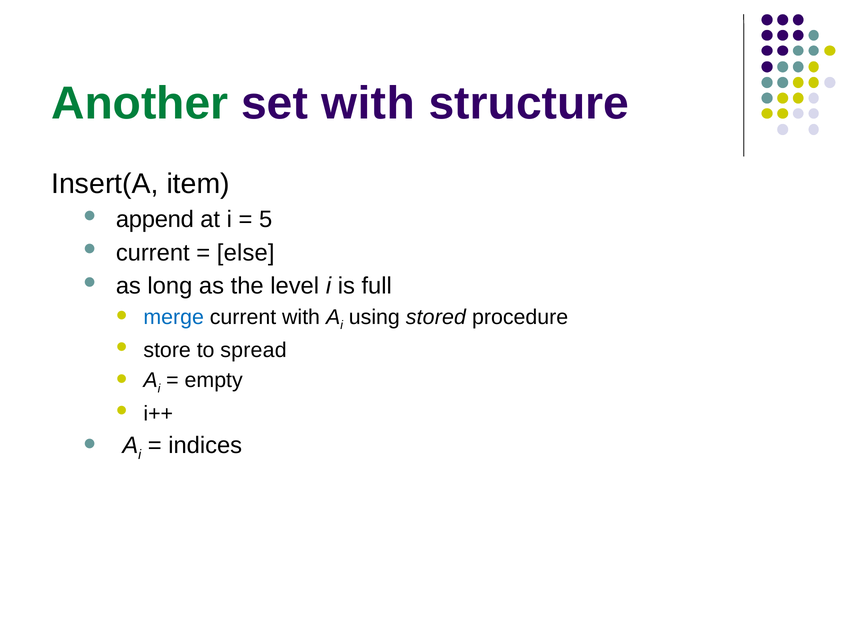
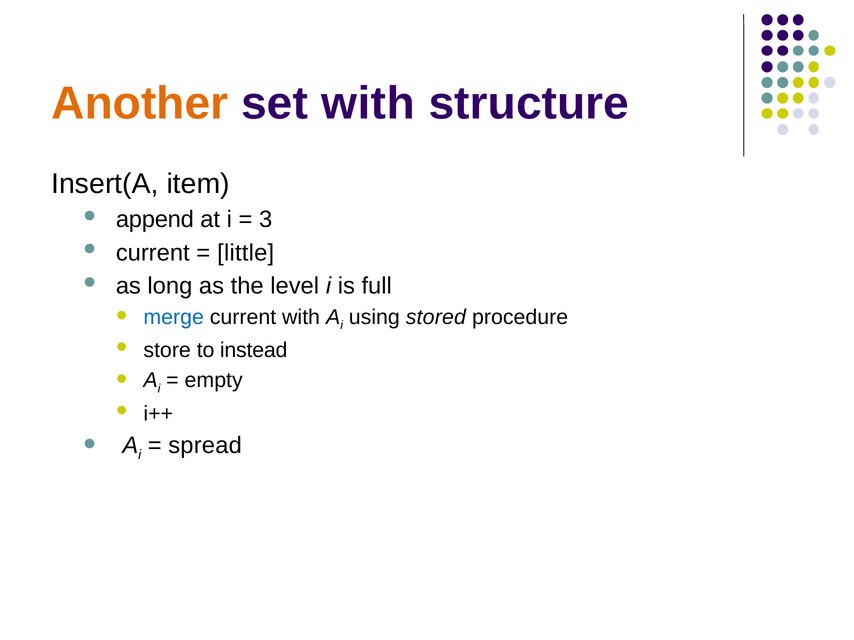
Another colour: green -> orange (140, 104)
5: 5 -> 3 (266, 220)
else: else -> little (246, 253)
spread: spread -> instead (254, 351)
indices: indices -> spread (205, 446)
